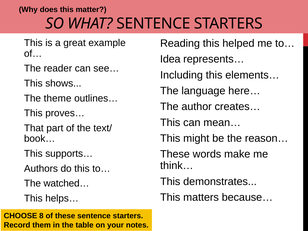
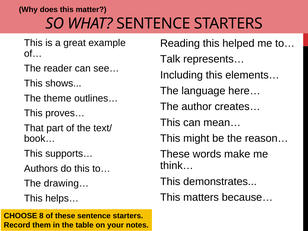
Idea: Idea -> Talk (170, 59)
watched…: watched… -> drawing… (66, 183)
